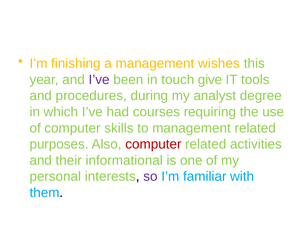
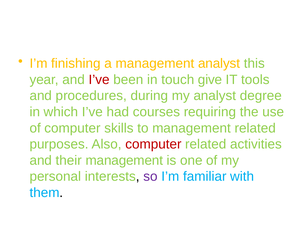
management wishes: wishes -> analyst (219, 64)
I’ve colour: purple -> red (99, 80)
their informational: informational -> management (124, 161)
